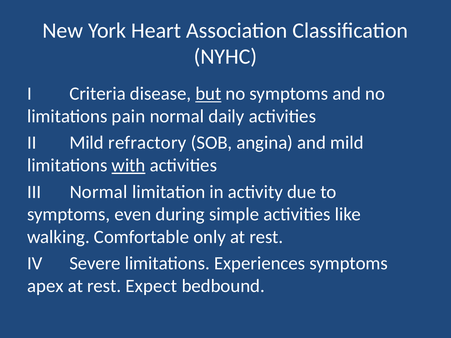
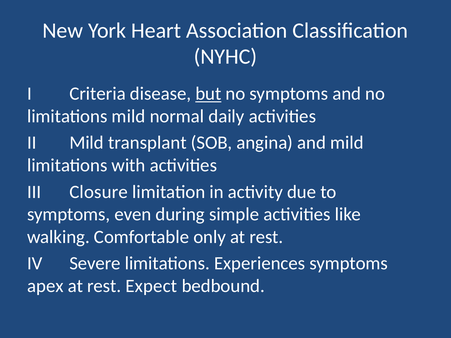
limitations pain: pain -> mild (128, 116)
refractory: refractory -> transplant (147, 143)
with underline: present -> none (129, 165)
III Normal: Normal -> Closure (99, 192)
